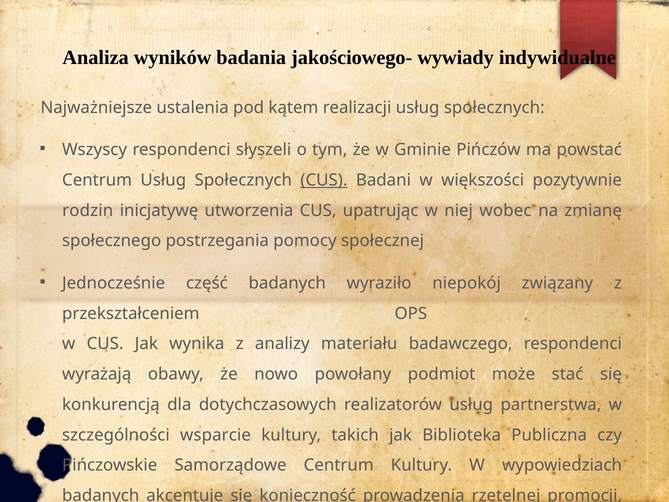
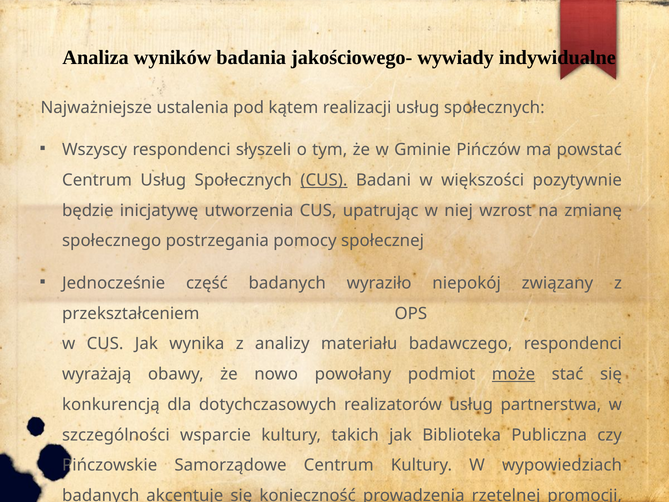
rodzin: rodzin -> będzie (88, 210)
wobec: wobec -> wzrost (506, 210)
może underline: none -> present (513, 374)
